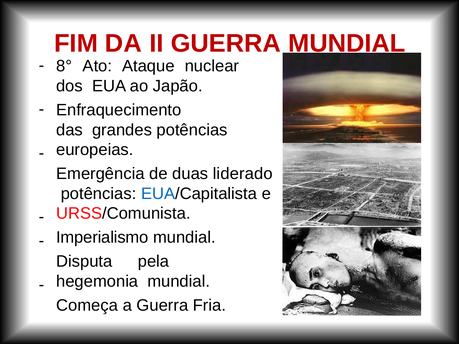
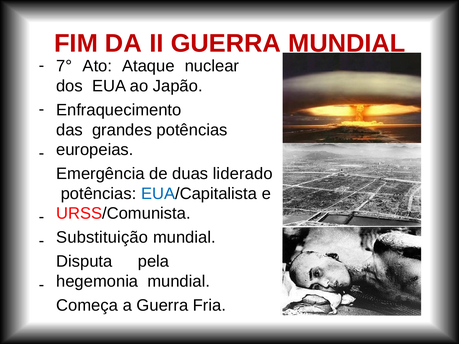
8°: 8° -> 7° (64, 66)
Imperialismo: Imperialismo -> Substituição (102, 238)
